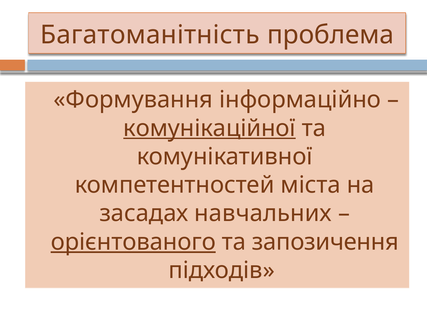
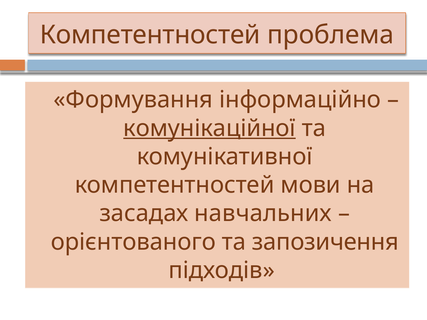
Багатоманітність: Багатоманітність -> Компетентностей (150, 35)
міста: міста -> мови (311, 185)
орієнтованого underline: present -> none (133, 242)
